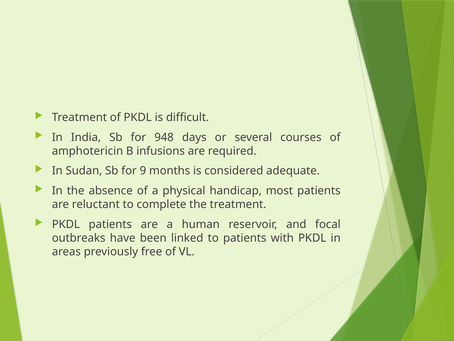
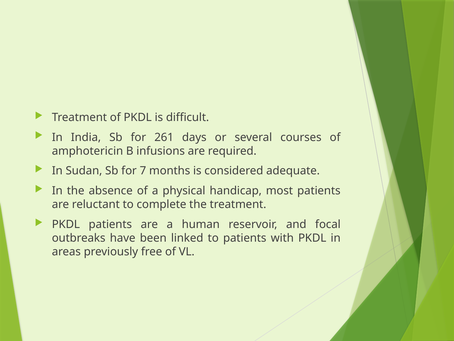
948: 948 -> 261 (164, 137)
9: 9 -> 7 (143, 171)
